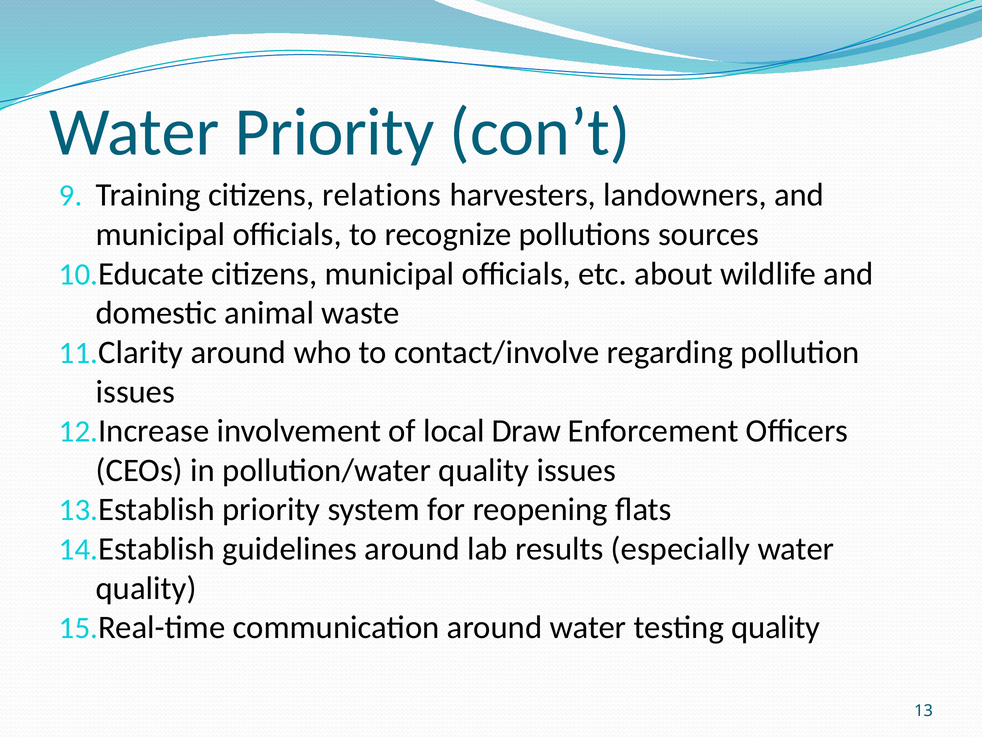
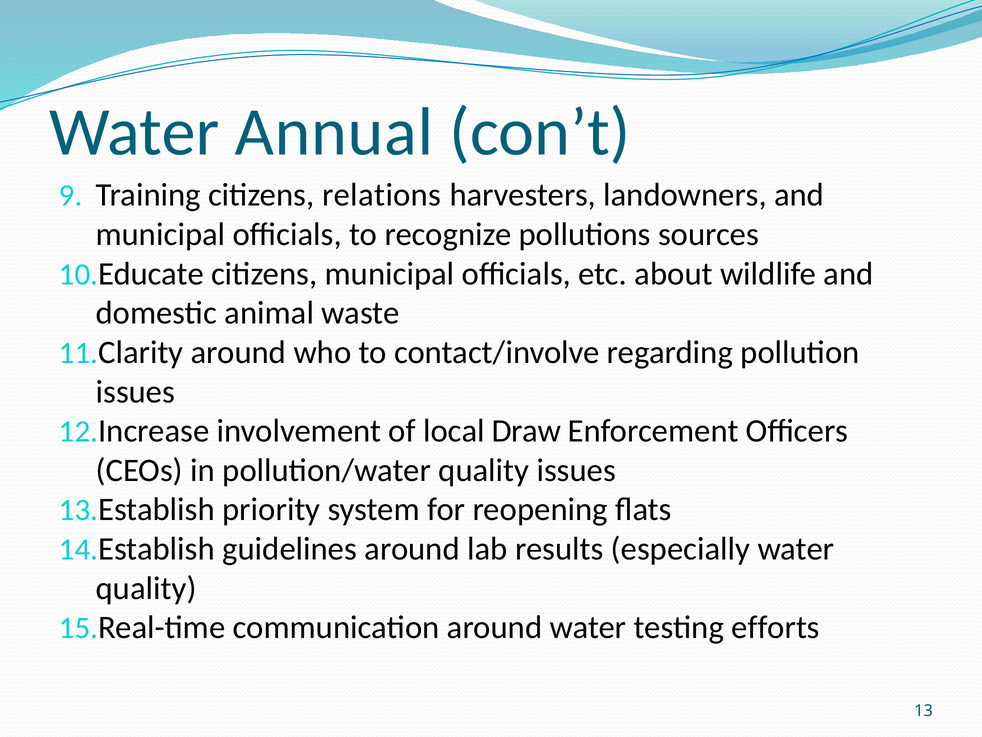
Water Priority: Priority -> Annual (334, 132)
testing quality: quality -> efforts (776, 627)
